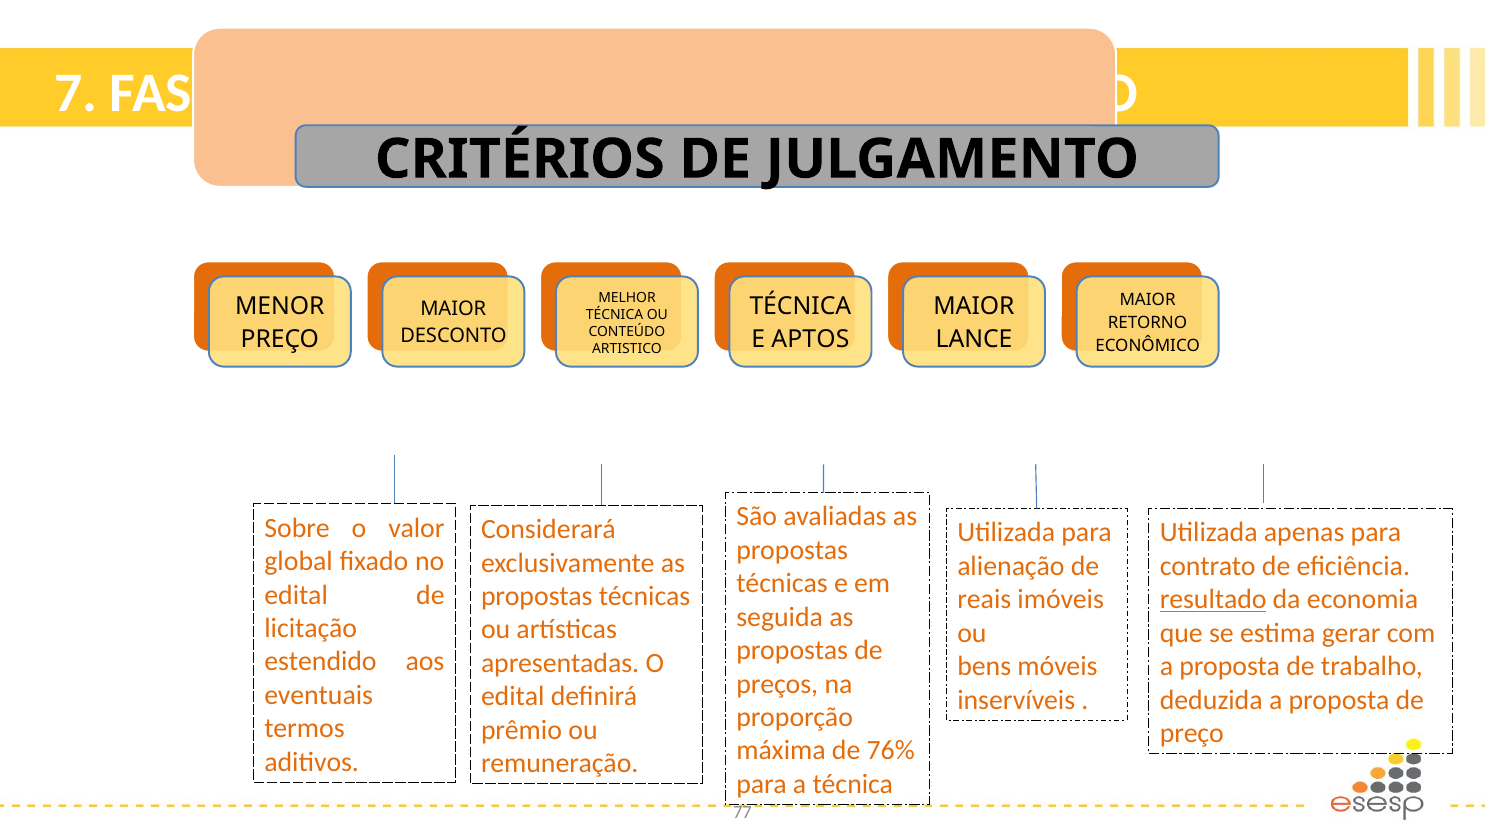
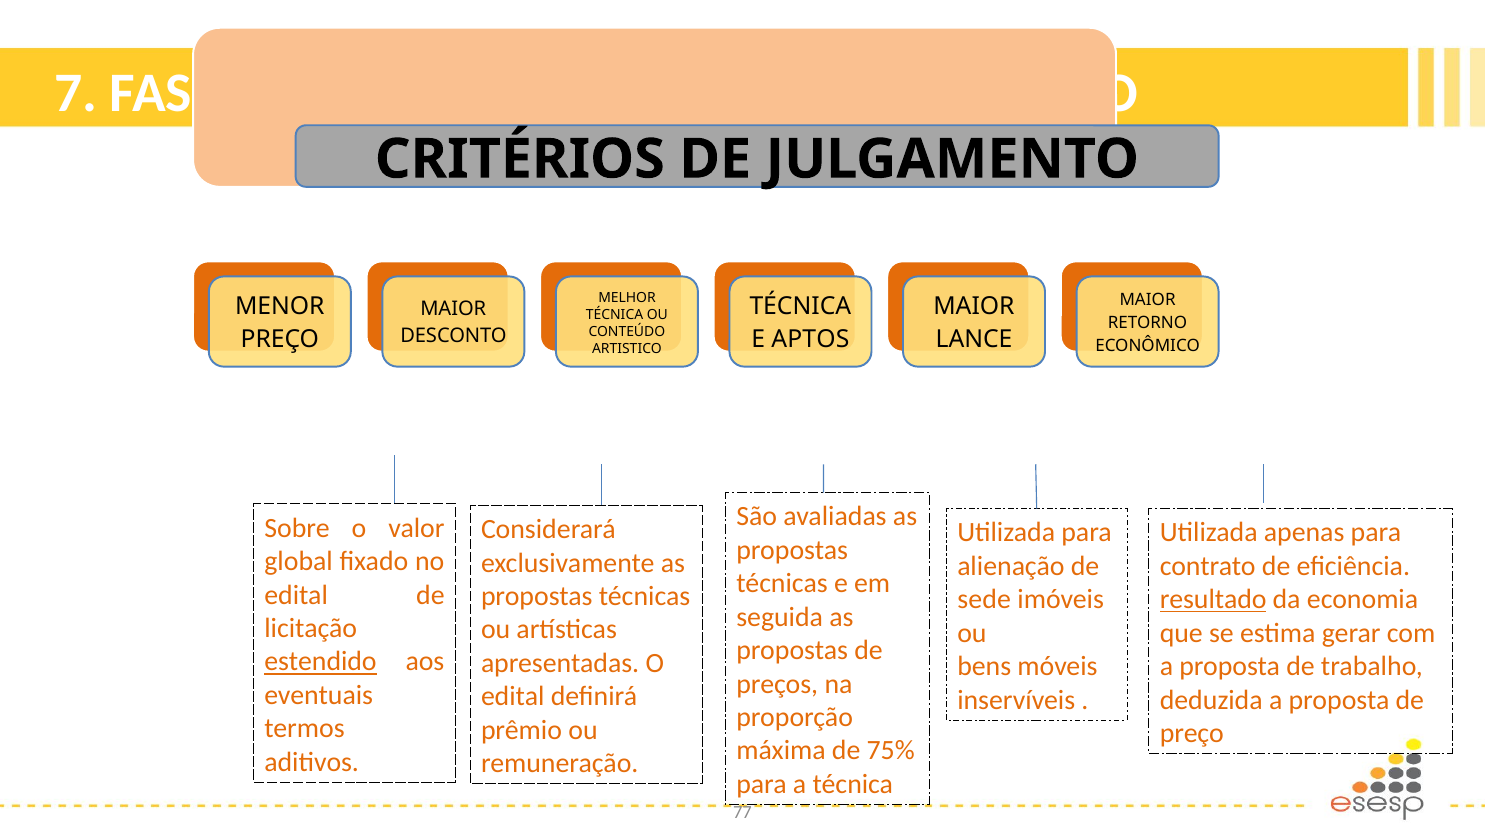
reais: reais -> sede (984, 599)
estendido underline: none -> present (320, 661)
76%: 76% -> 75% (891, 750)
